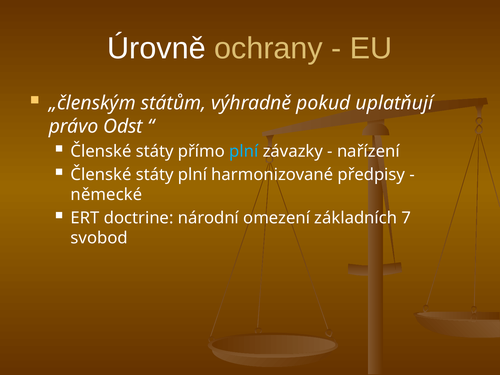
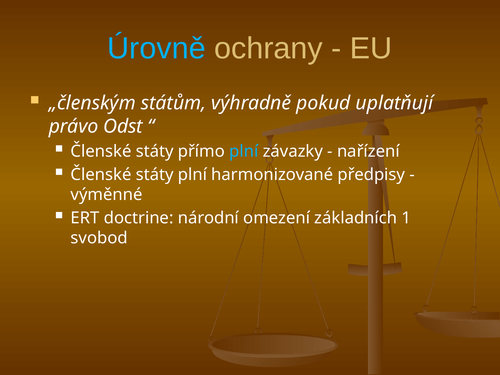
Úrovně colour: white -> light blue (156, 49)
německé: německé -> výměnné (107, 195)
7: 7 -> 1 (406, 218)
